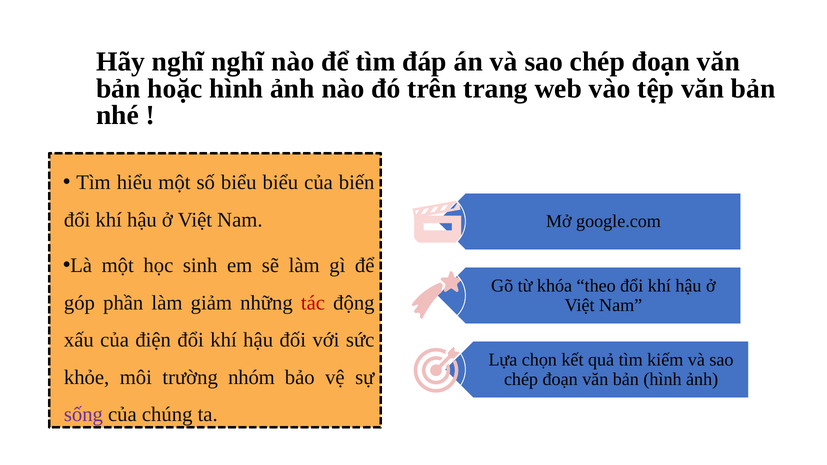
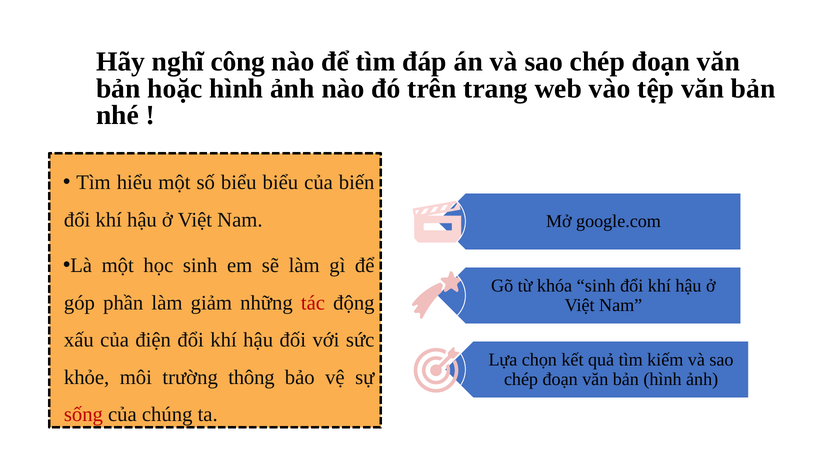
nghĩ nghĩ: nghĩ -> công (238, 62)
theo: theo -> sinh (596, 286)
nhóm: nhóm -> thông (251, 377)
sống colour: purple -> red (83, 415)
